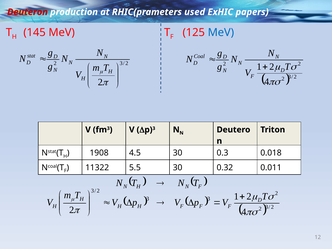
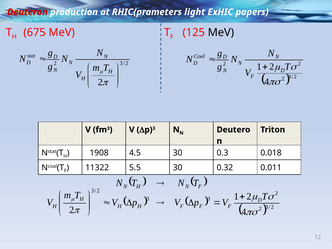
used: used -> light (195, 12)
145: 145 -> 675 (35, 32)
MeV colour: blue -> black (221, 32)
